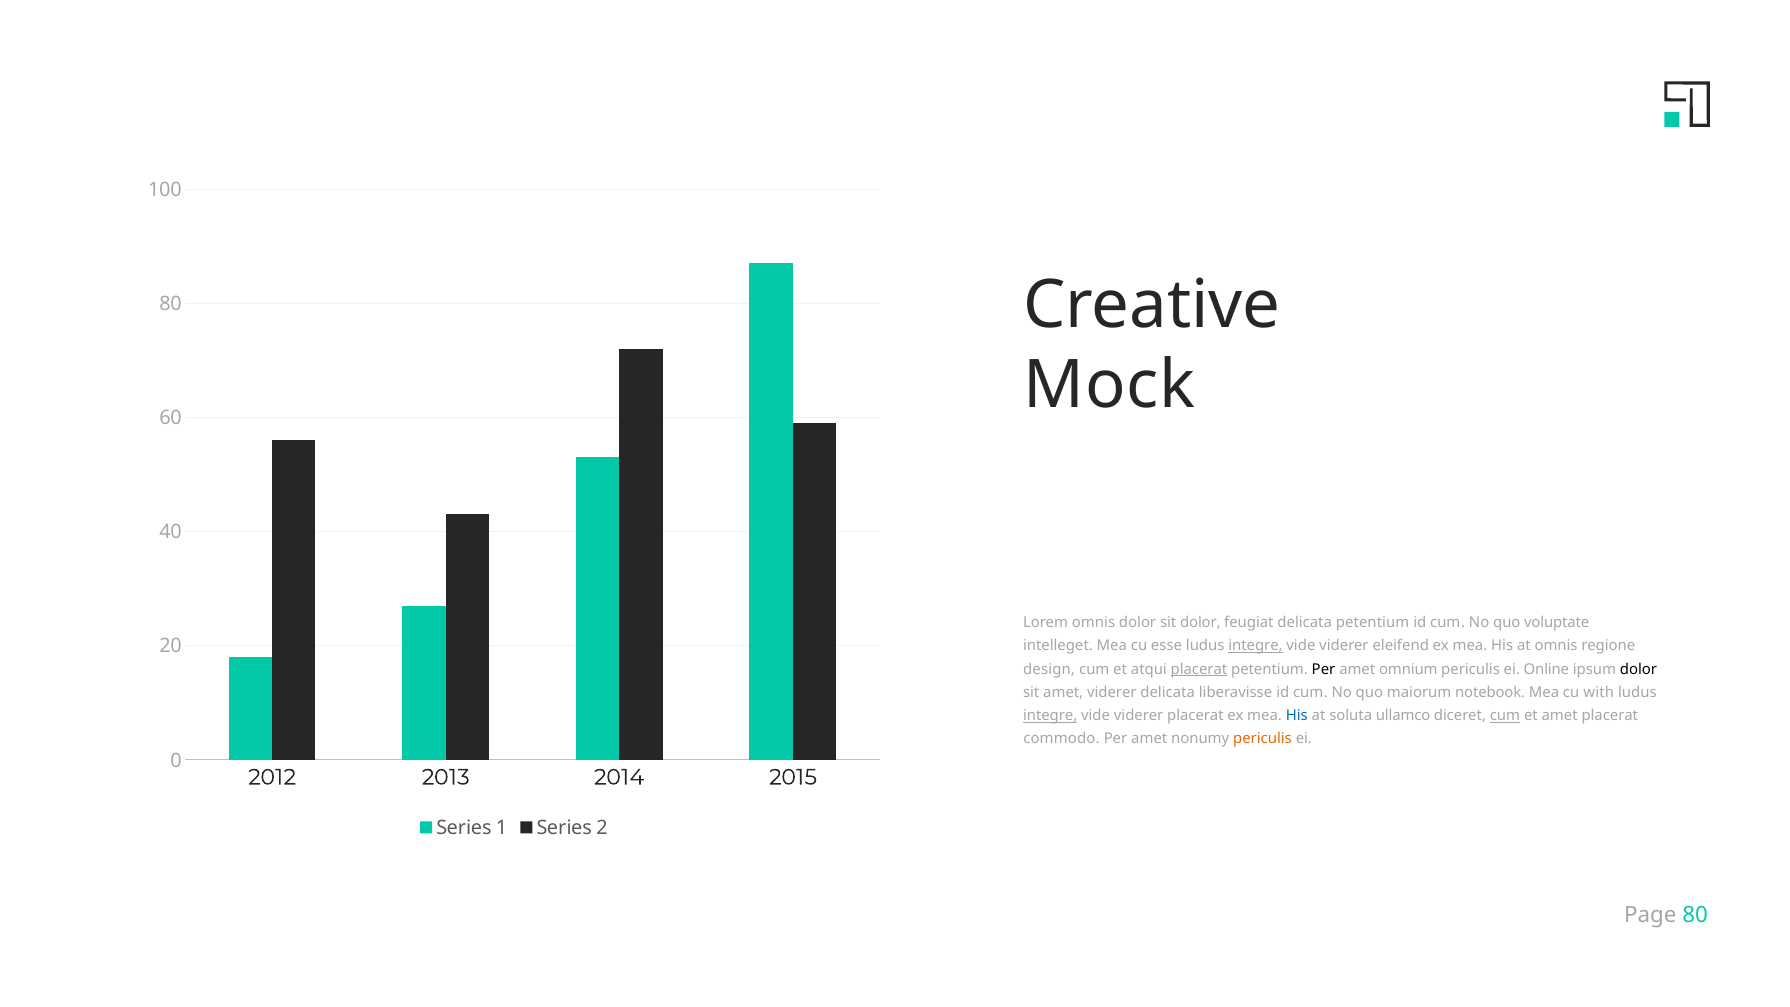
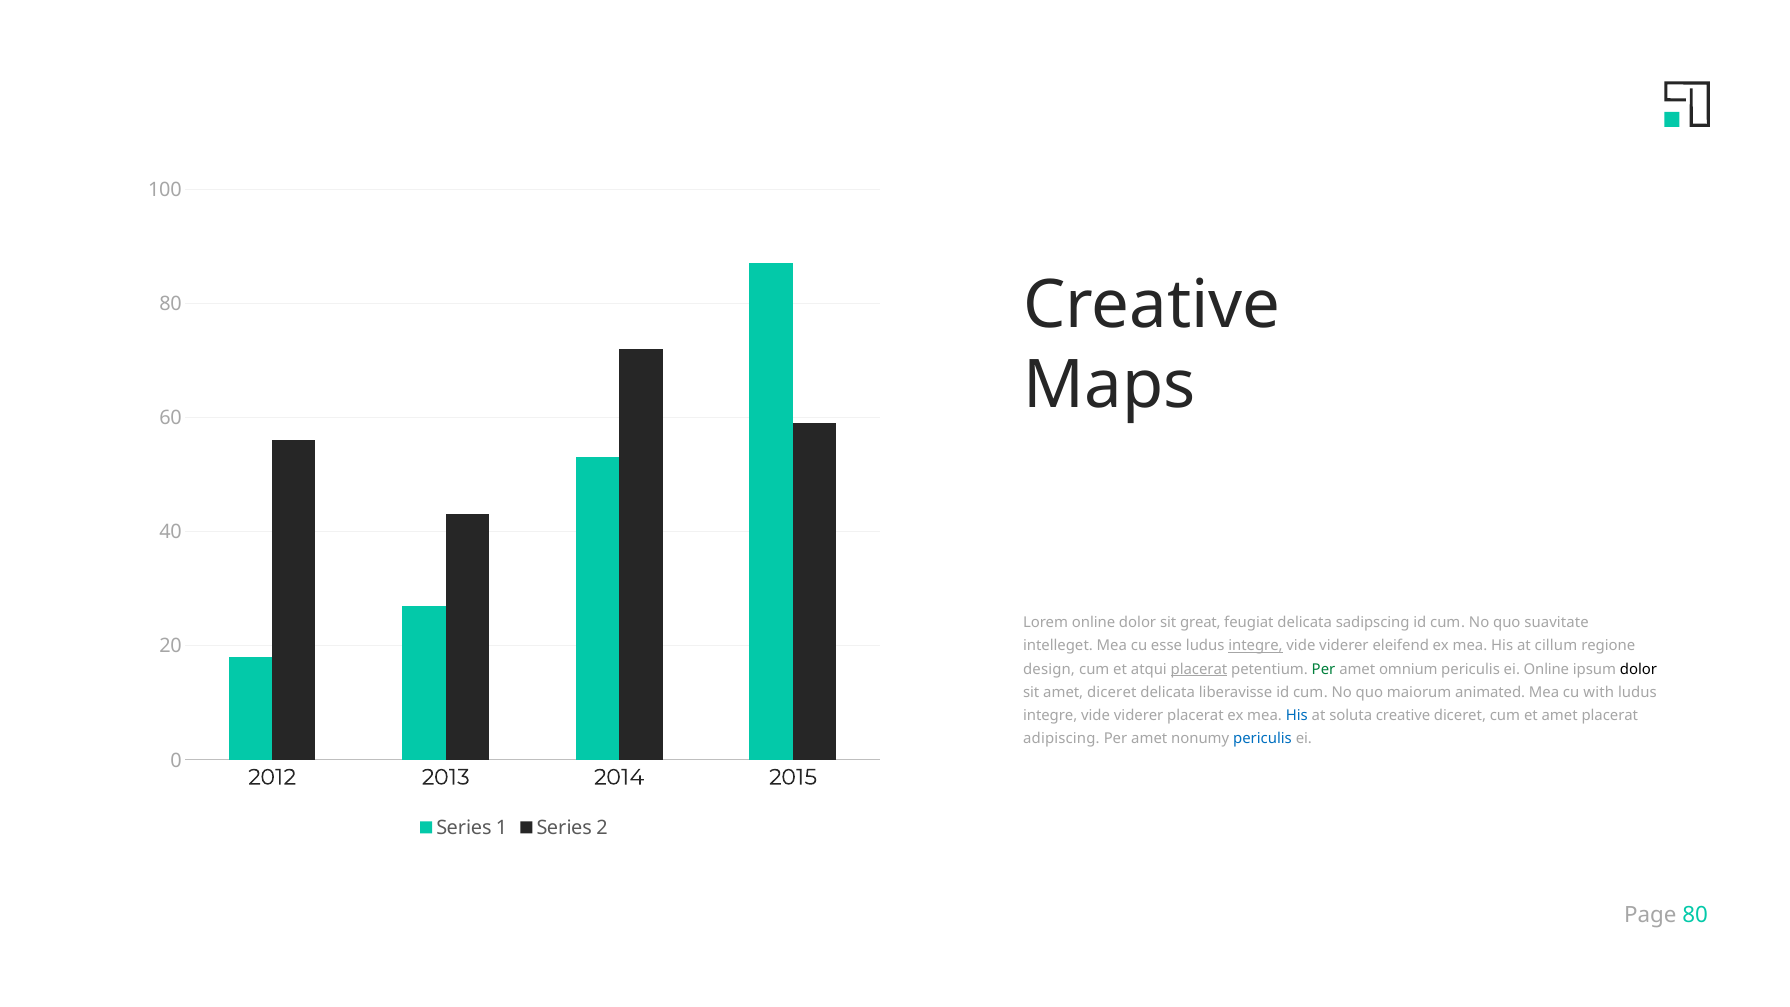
Mock: Mock -> Maps (1110, 386)
Lorem omnis: omnis -> online (1094, 623)
sit dolor: dolor -> great (1200, 623)
delicata petentium: petentium -> sadipscing (1373, 623)
voluptate: voluptate -> suavitate (1557, 623)
at omnis: omnis -> cillum (1556, 646)
Per colour: black -> green (1324, 669)
amet viderer: viderer -> diceret (1112, 692)
notebook: notebook -> animated (1490, 692)
integre underline: present -> none (1050, 716)
soluta ullamco: ullamco -> creative (1403, 716)
cum underline: present -> none (1505, 716)
commodo: commodo -> adipiscing (1061, 739)
periculis colour: orange -> blue (1262, 739)
